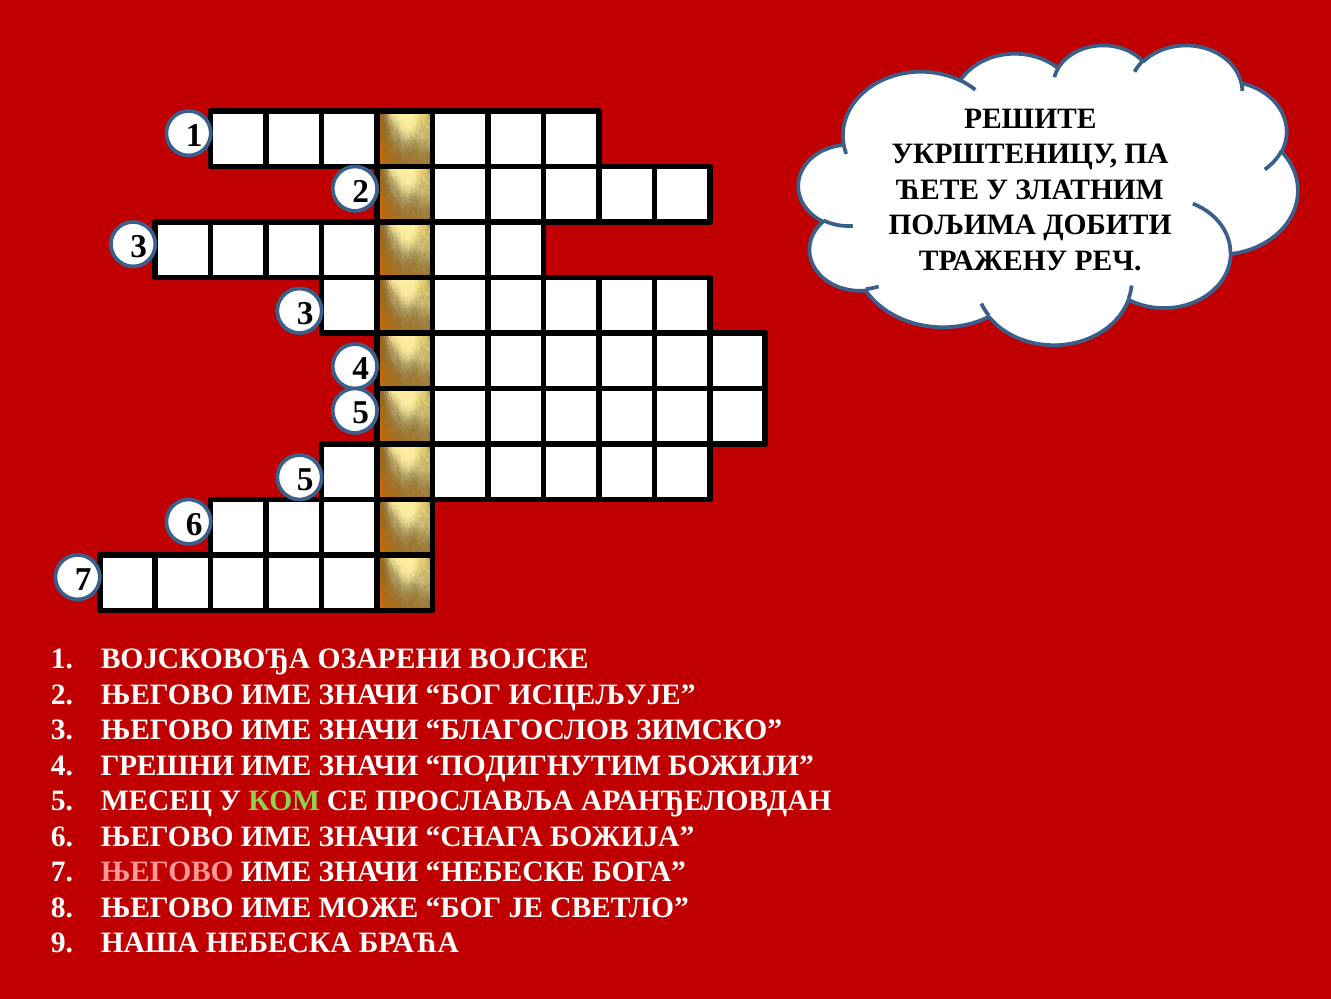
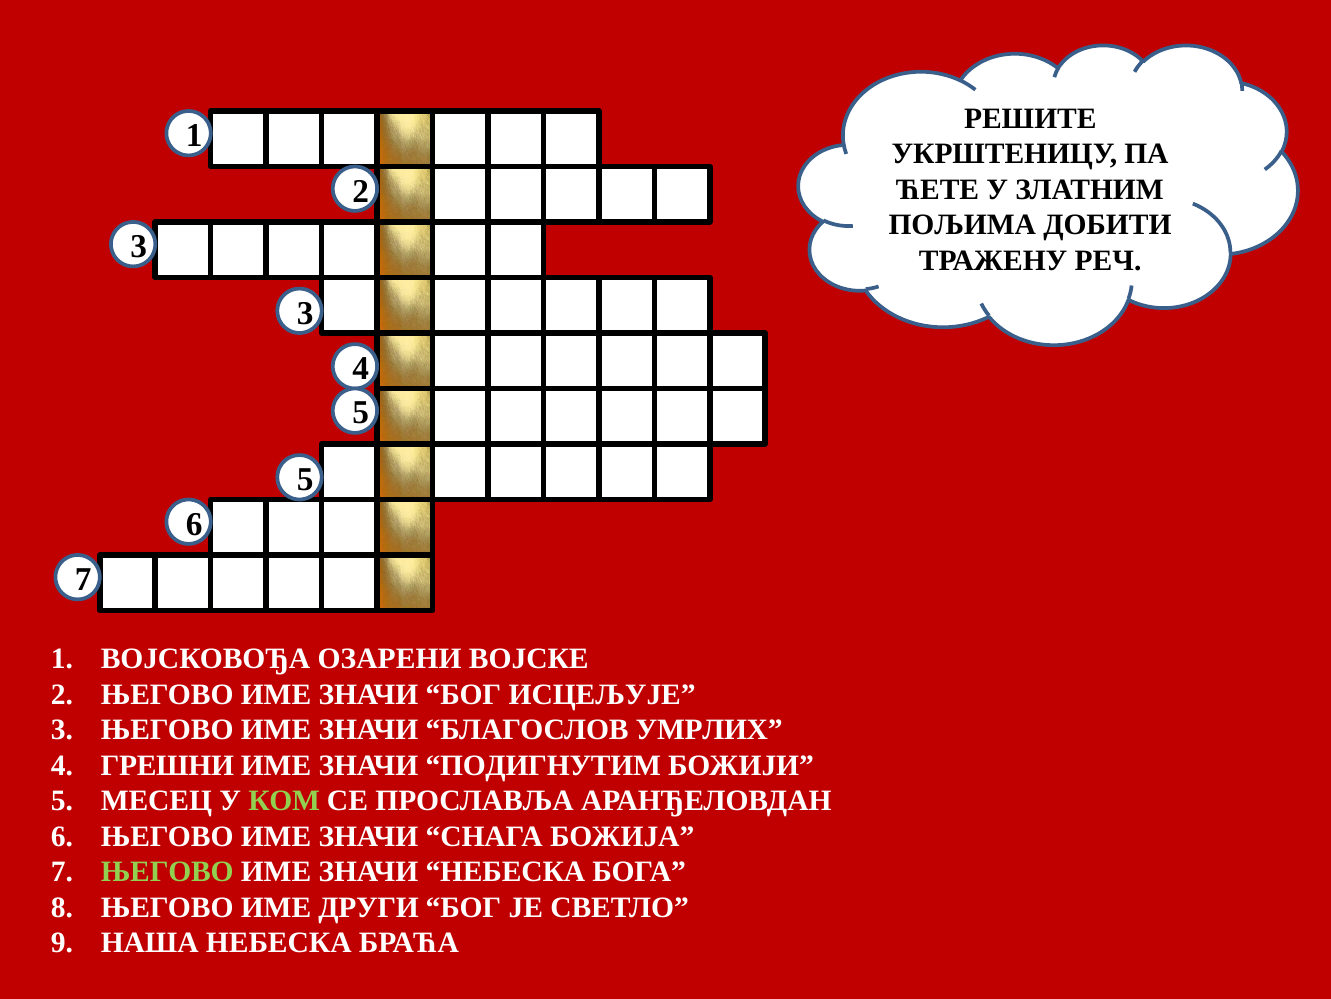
ЗИМСКО: ЗИМСКО -> УМРЛИХ (709, 730)
ЊЕГОВО colour: pink -> light green (167, 871)
ЗНАЧИ НЕБЕСКЕ: НЕБЕСКЕ -> НЕБЕСКА (505, 871)
МОЖЕ: МОЖЕ -> ДРУГИ (369, 907)
